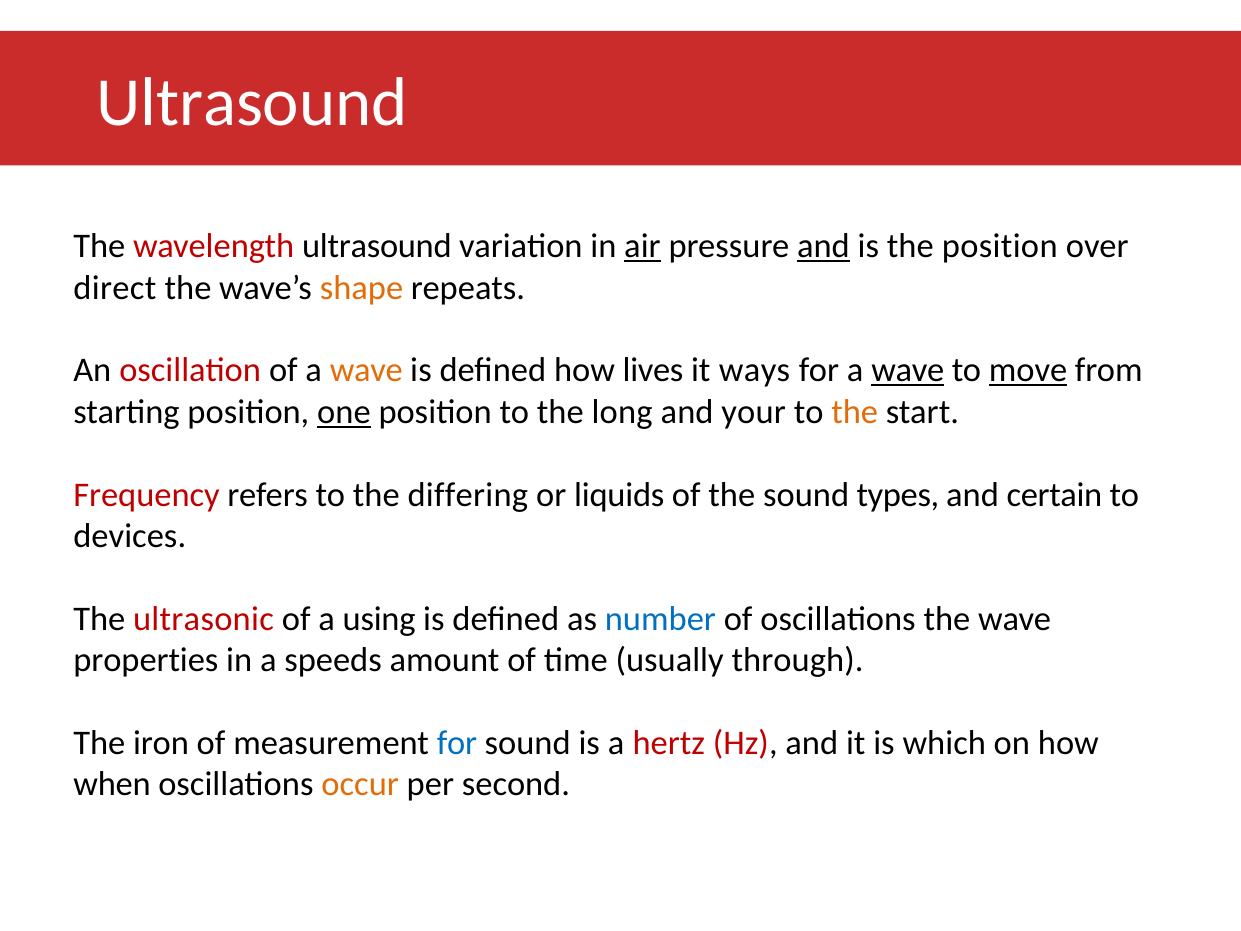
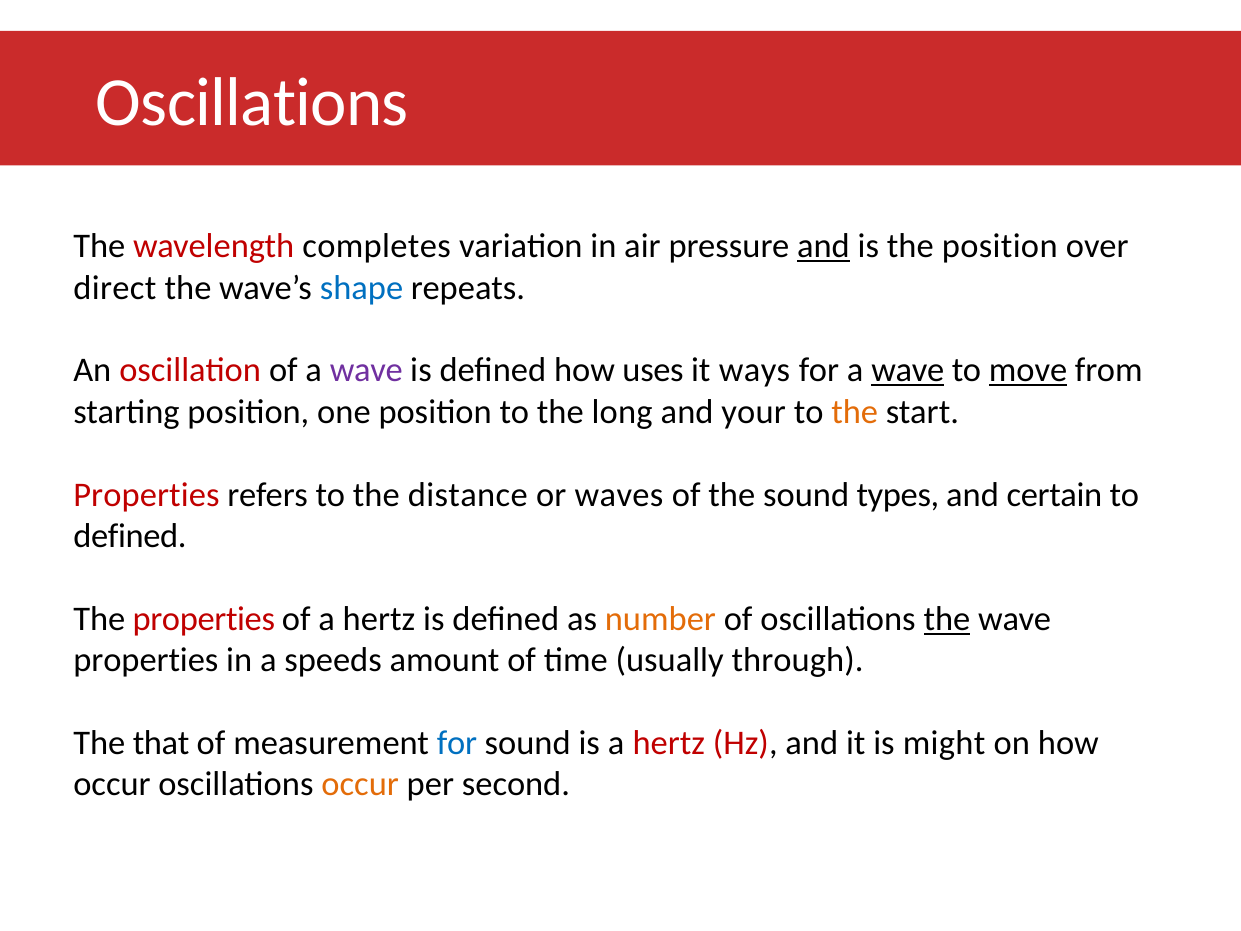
Ultrasound: Ultrasound -> Oscillations (252, 103)
wavelength ultrasound: ultrasound -> completes (377, 246)
air underline: present -> none (642, 246)
shape colour: orange -> blue (361, 288)
wave colour: orange -> purple (366, 370)
lives: lives -> uses (653, 370)
one underline: present -> none (344, 412)
Frequency: Frequency -> Properties (146, 495)
differing: differing -> distance (468, 495)
liquids: liquids -> waves (619, 495)
devices: devices -> defined (130, 536)
The ultrasonic: ultrasonic -> properties (204, 619)
of a using: using -> hertz (379, 619)
number colour: blue -> orange (660, 619)
the underline: none -> present (947, 619)
iron: iron -> that (161, 743)
which: which -> might (944, 743)
when: when -> occur (112, 784)
